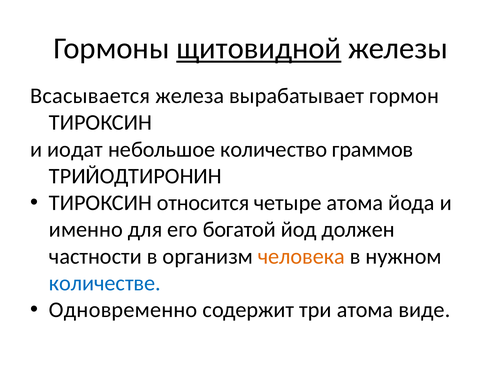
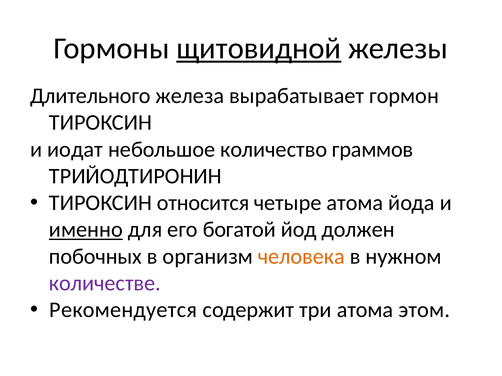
Всасывается: Всасывается -> Длительного (90, 96)
именно underline: none -> present (86, 230)
частности: частности -> побочных (95, 257)
количестве colour: blue -> purple (105, 284)
Одновременно: Одновременно -> Рекомендуется (123, 310)
виде: виде -> этом (424, 310)
